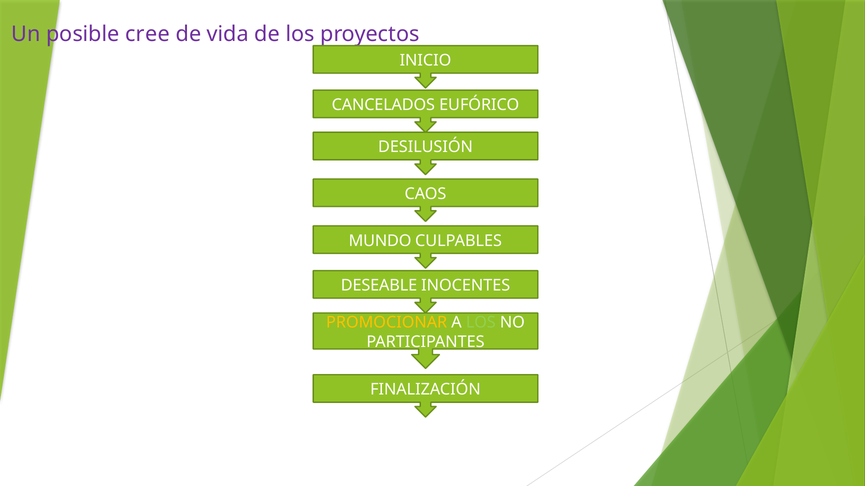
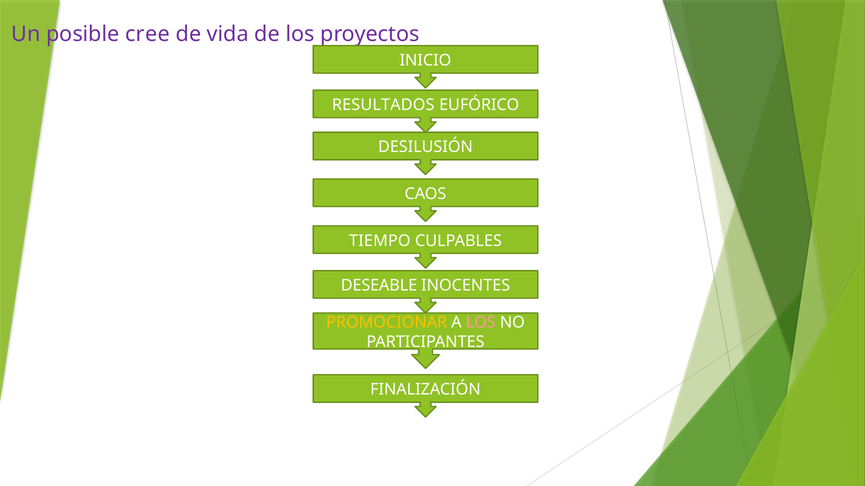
CANCELADOS: CANCELADOS -> RESULTADOS (383, 105)
MUNDO: MUNDO -> TIEMPO (380, 241)
LOS colour: light green -> pink (481, 323)
